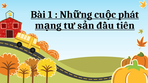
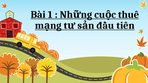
phát: phát -> thuê (129, 15)
